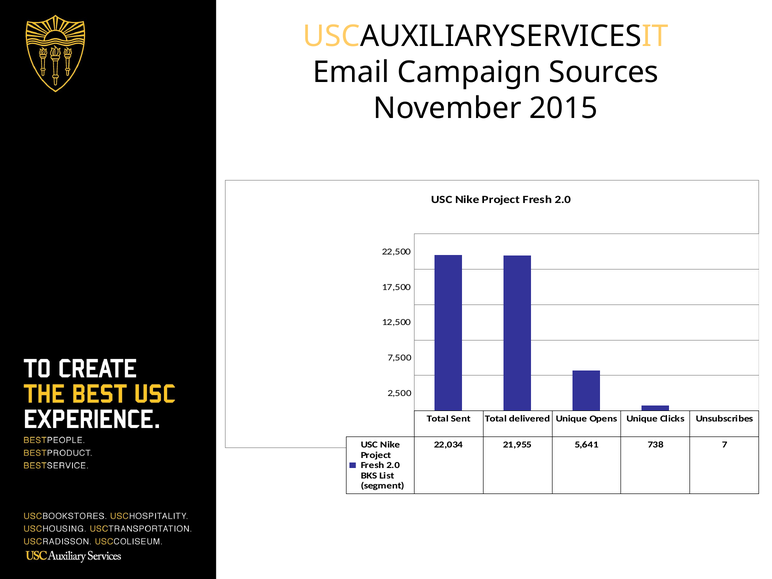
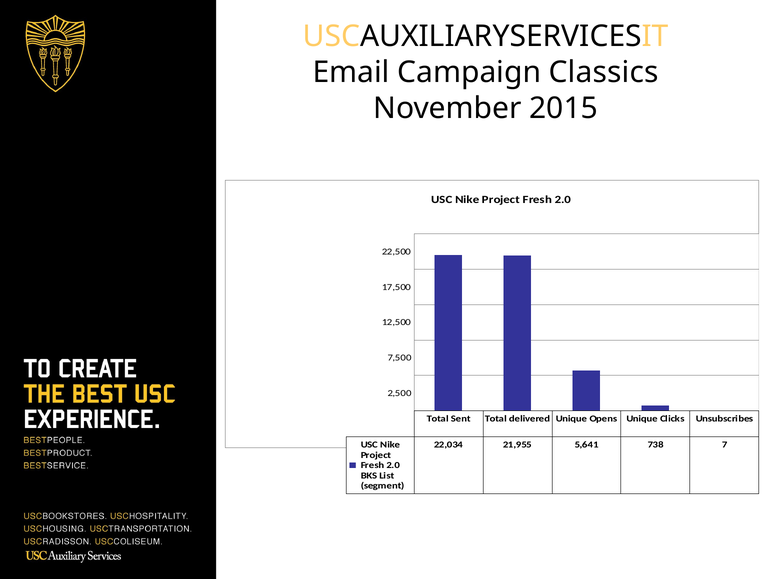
Sources: Sources -> Classics (604, 72)
